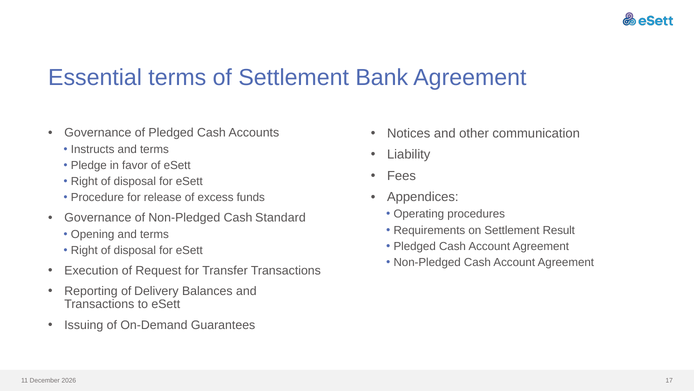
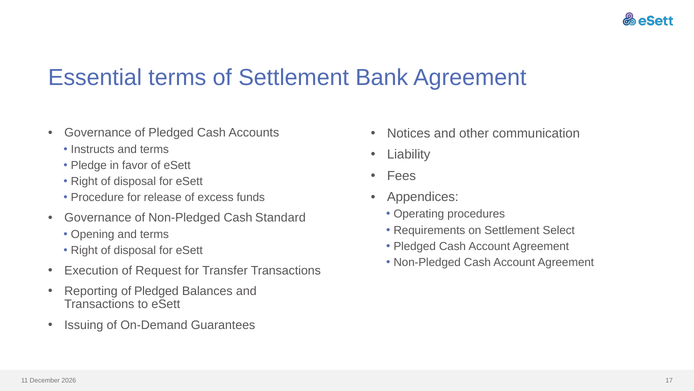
Result: Result -> Select (559, 230)
Reporting of Delivery: Delivery -> Pledged (156, 291)
